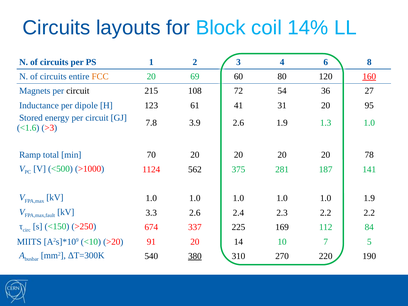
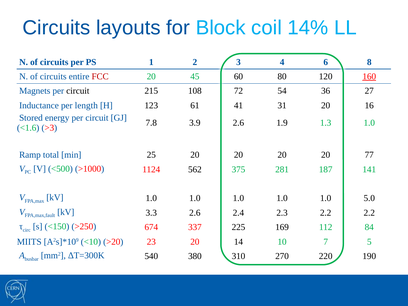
FCC colour: orange -> red (100, 77)
69: 69 -> 45 (195, 77)
dipole: dipole -> length (86, 105)
95: 95 -> 16 (369, 105)
70: 70 -> 25 (151, 155)
78: 78 -> 77 (369, 155)
1.9: 1.9 -> 5.0 (369, 198)
91: 91 -> 23 (151, 242)
380 underline: present -> none (195, 256)
